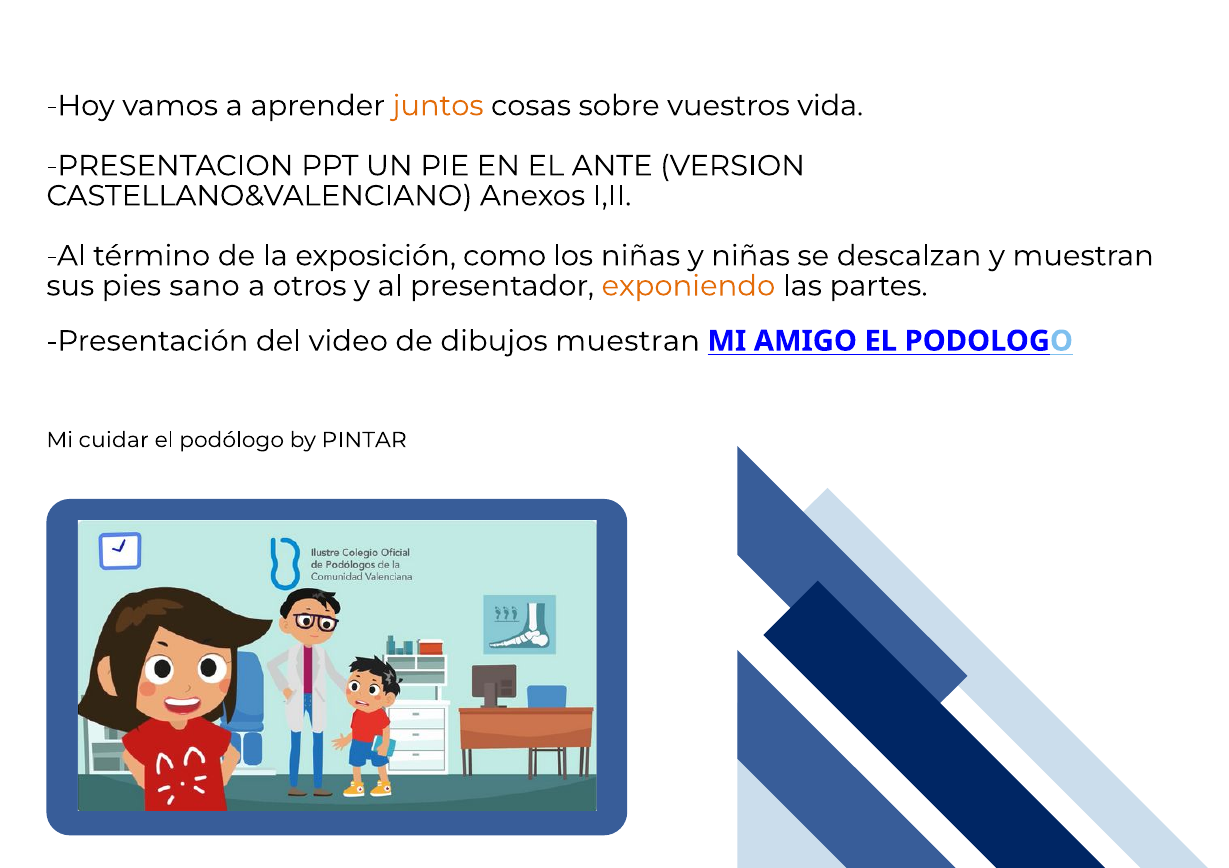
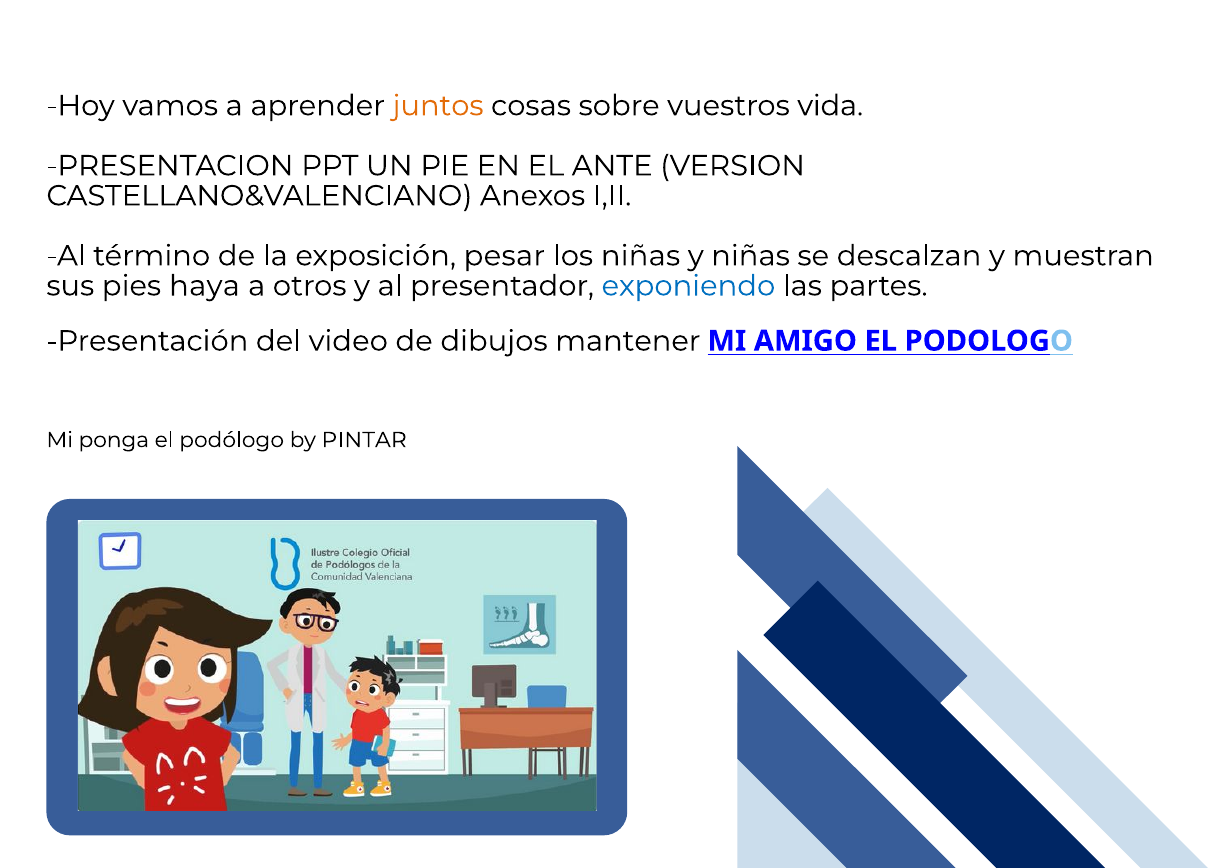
como: como -> pesar (504, 256)
sano: sano -> haya (205, 286)
exponiendo colour: orange -> blue (688, 286)
dibujos muestran: muestran -> mantener (628, 341)
cuidar: cuidar -> ponga (114, 440)
